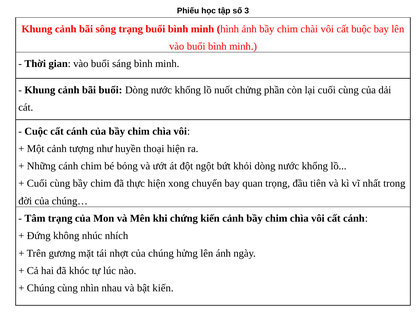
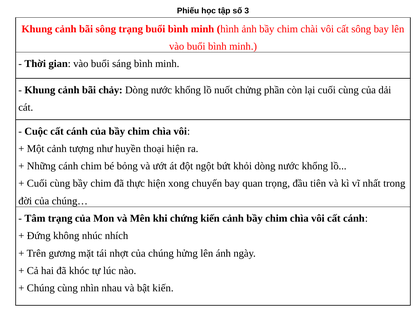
cất buộc: buộc -> sông (361, 29)
bãi buổi: buổi -> chảy (111, 90)
